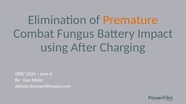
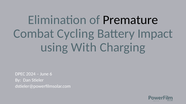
Premature colour: orange -> black (130, 20)
Fungus: Fungus -> Cycling (76, 34)
After: After -> With (84, 48)
